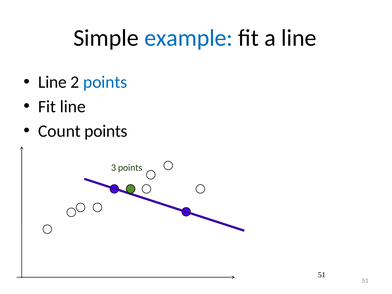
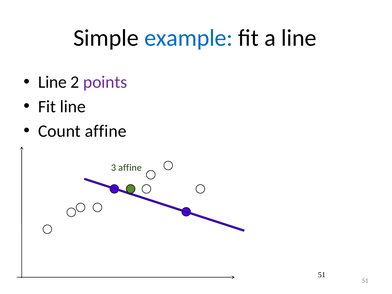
points colour: blue -> purple (105, 82)
Count points: points -> affine (106, 131)
3 points: points -> affine (130, 168)
